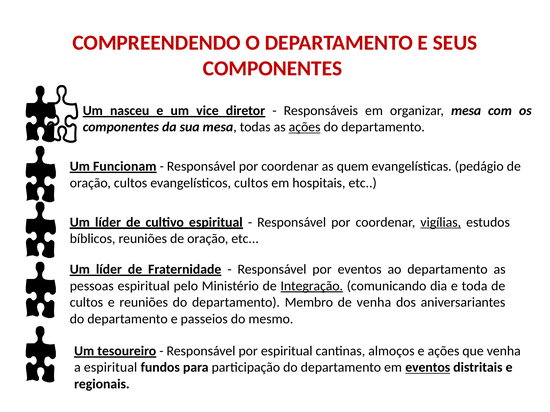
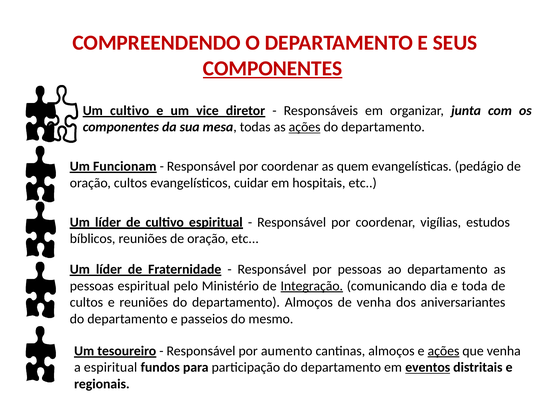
COMPONENTES underline: none -> present (273, 68)
Um nasceu: nasceu -> cultivo (130, 111)
organizar mesa: mesa -> junta (466, 111)
evangelísticos cultos: cultos -> cuidar (251, 183)
vigílias underline: present -> none (441, 222)
por eventos: eventos -> pessoas (360, 270)
departamento Membro: Membro -> Almoços (309, 303)
por espiritual: espiritual -> aumento (287, 351)
ações underline: none -> present (443, 351)
